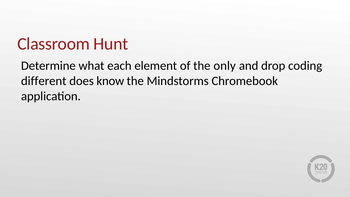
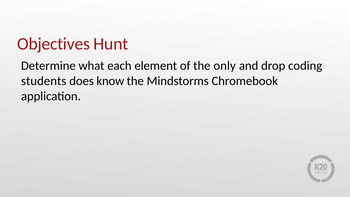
Classroom: Classroom -> Objectives (54, 44)
different: different -> students (44, 81)
